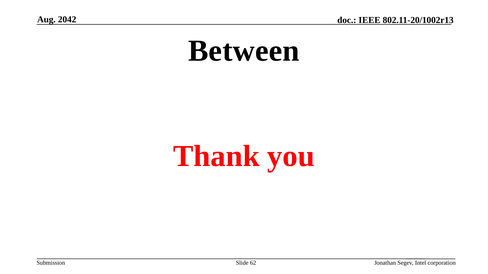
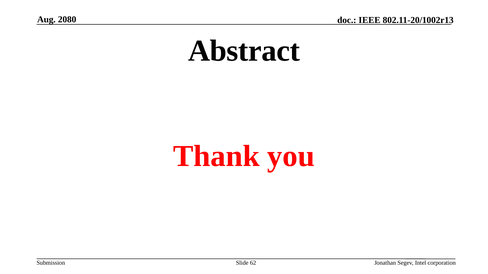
2042: 2042 -> 2080 (67, 19)
Between: Between -> Abstract (244, 51)
